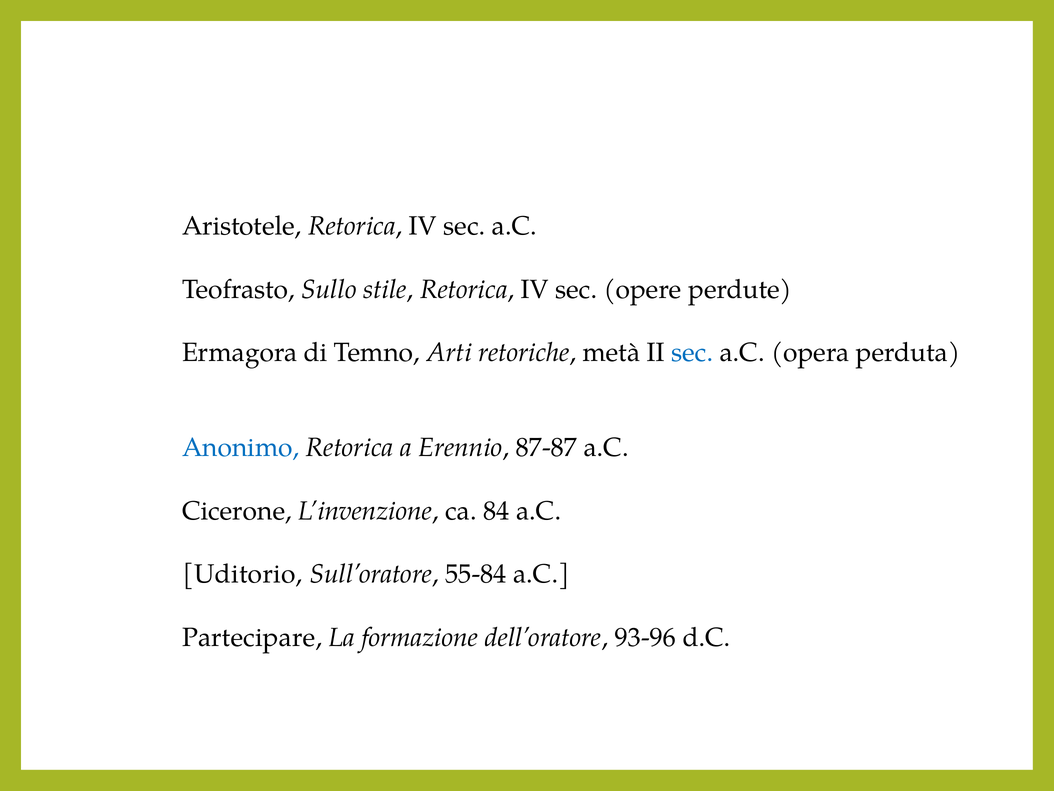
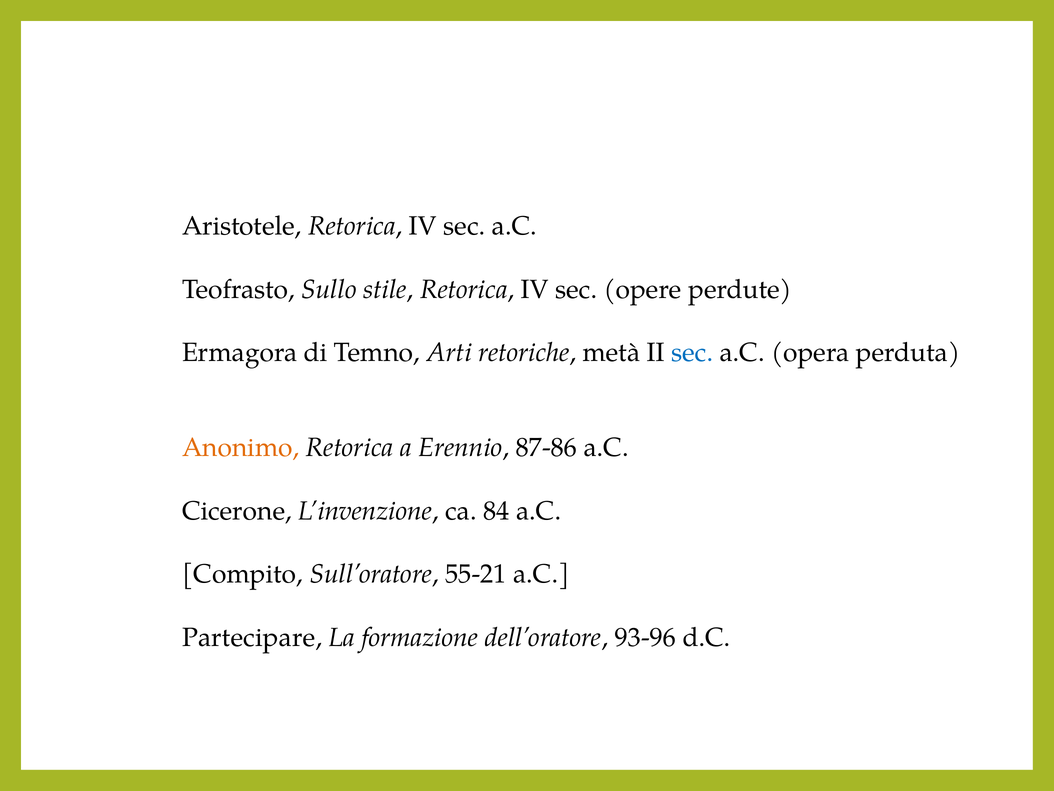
Anonimo colour: blue -> orange (241, 447)
87-87: 87-87 -> 87-86 (546, 447)
Uditorio: Uditorio -> Compito (243, 574)
55-84: 55-84 -> 55-21 (476, 574)
